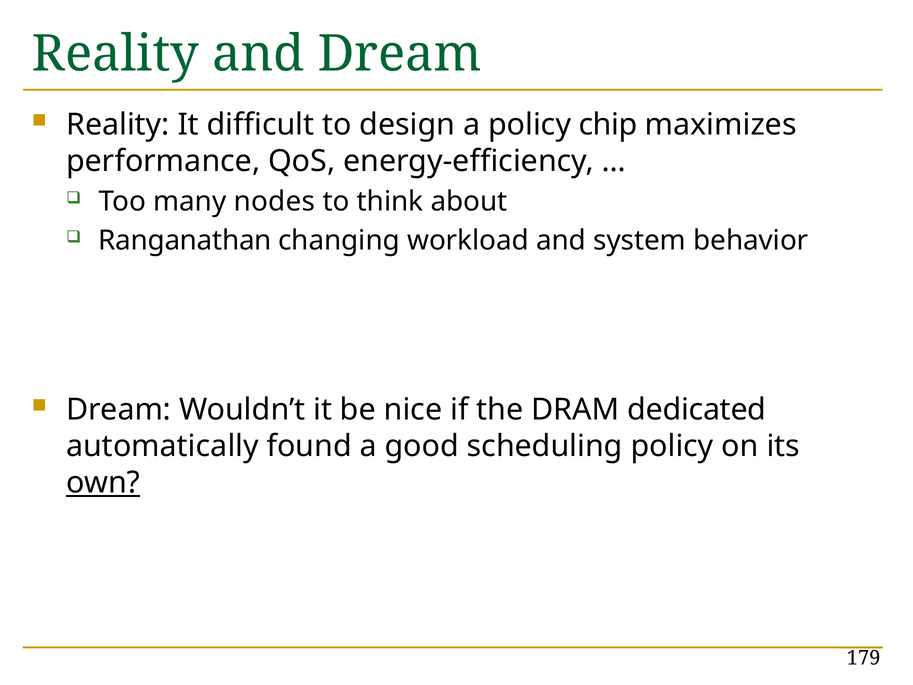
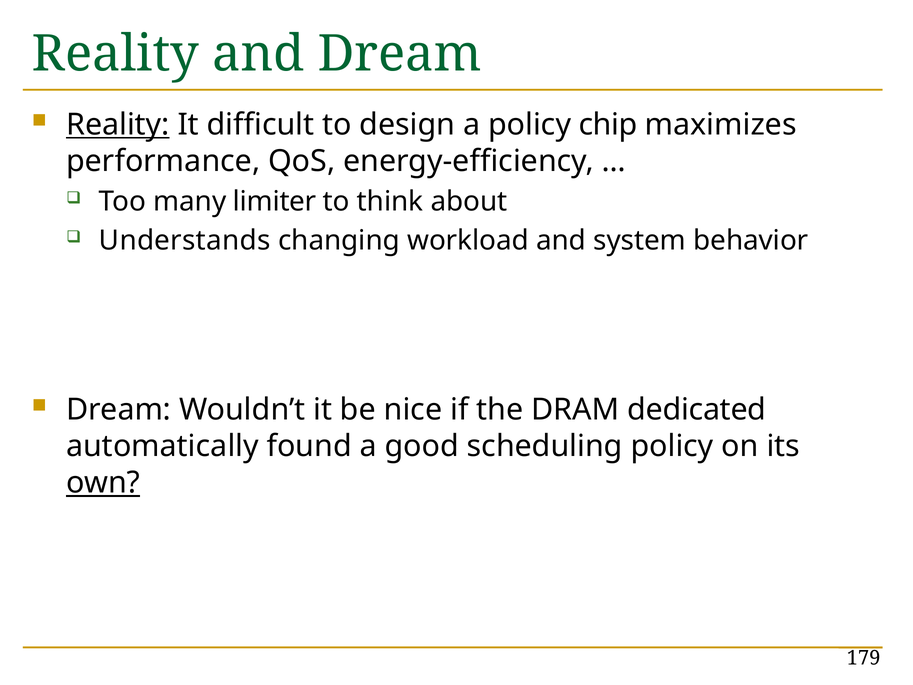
Reality underline: none -> present (118, 125)
nodes: nodes -> limiter (275, 201)
Ranganathan: Ranganathan -> Understands (185, 241)
